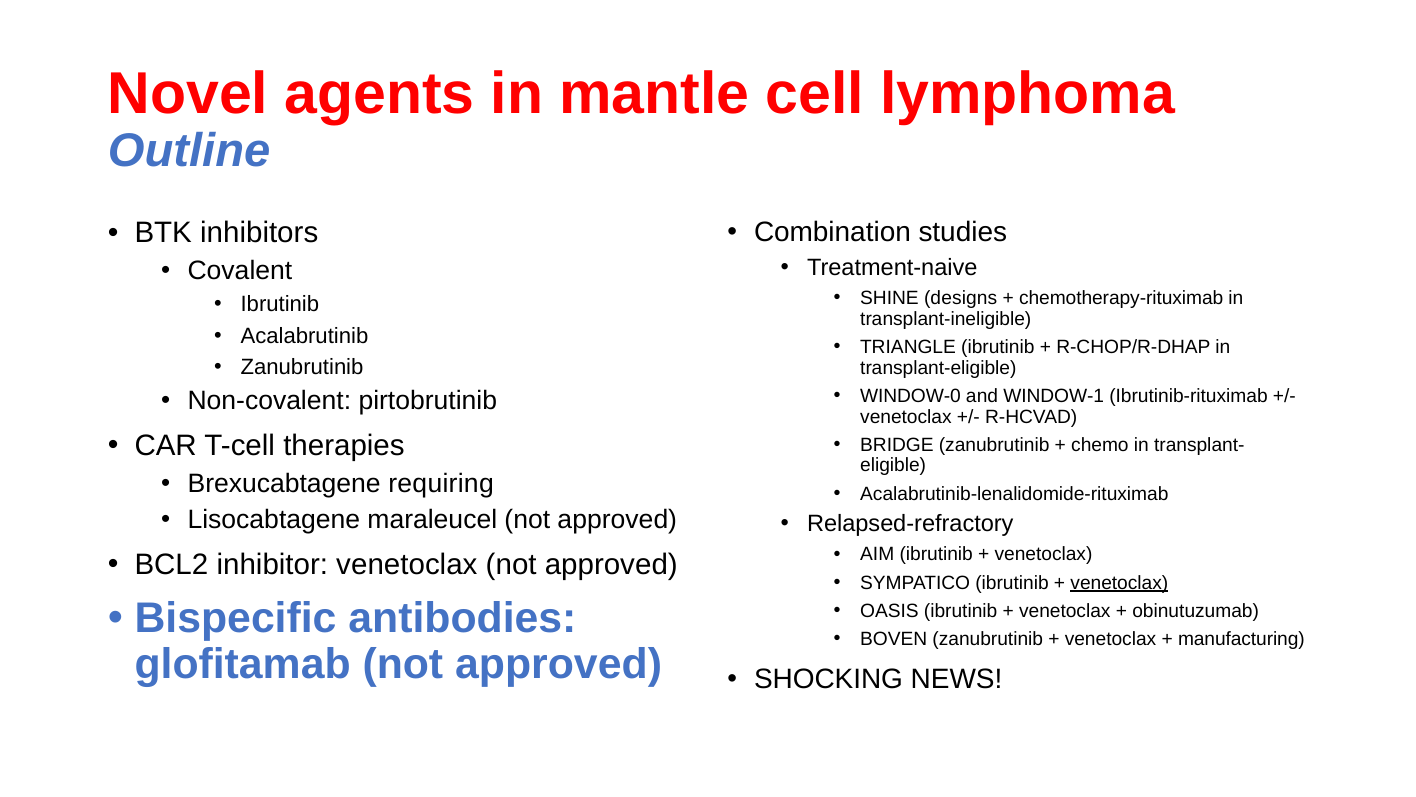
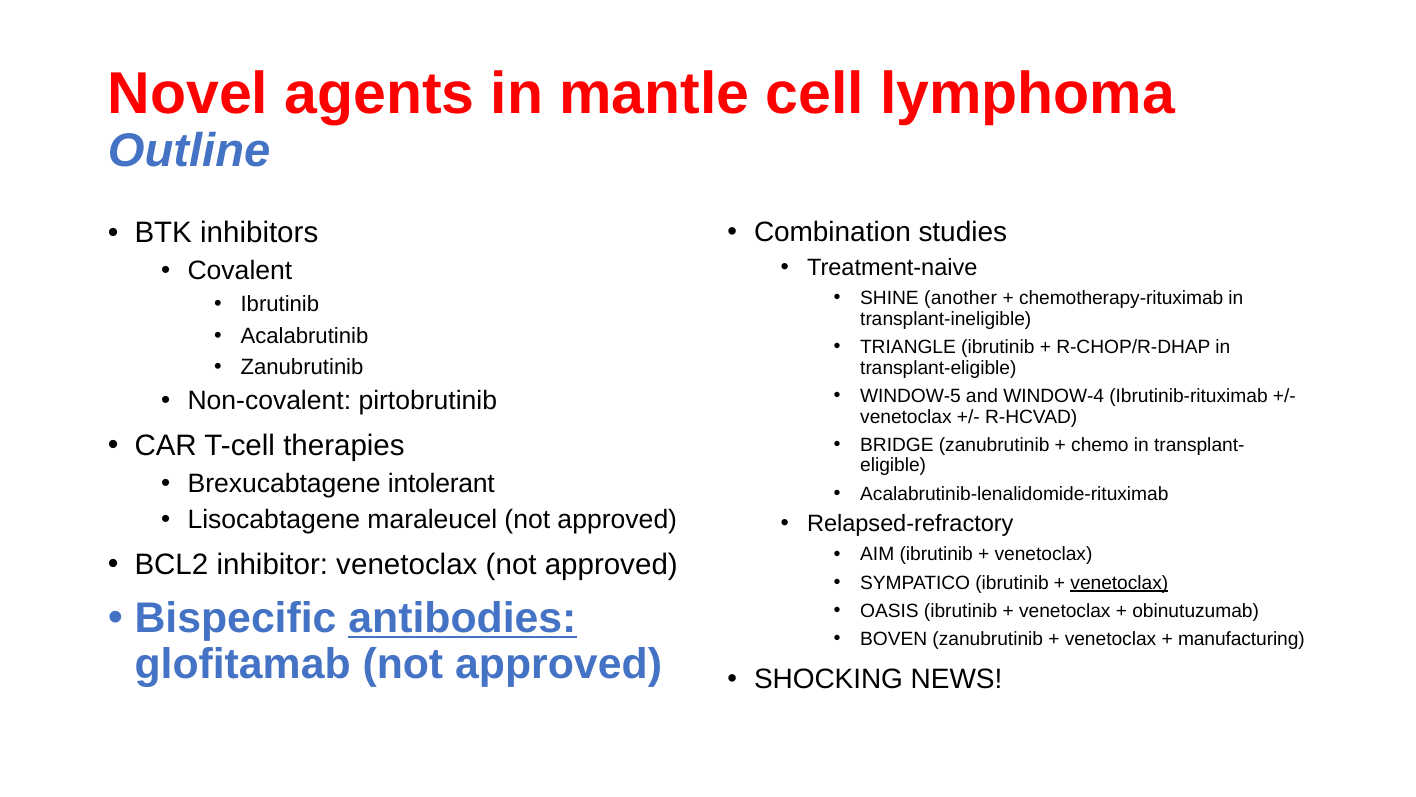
designs: designs -> another (961, 298)
WINDOW-0: WINDOW-0 -> WINDOW-5 (910, 396)
WINDOW-1: WINDOW-1 -> WINDOW-4 (1054, 396)
requiring: requiring -> intolerant (441, 483)
antibodies underline: none -> present (462, 618)
